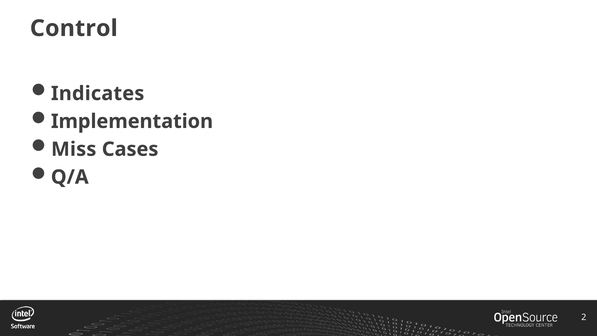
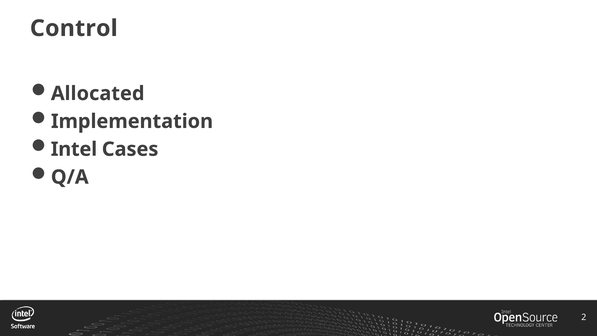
Indicates: Indicates -> Allocated (98, 93)
Miss: Miss -> Intel (74, 149)
